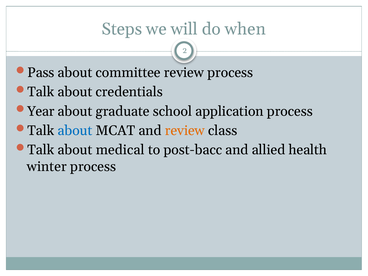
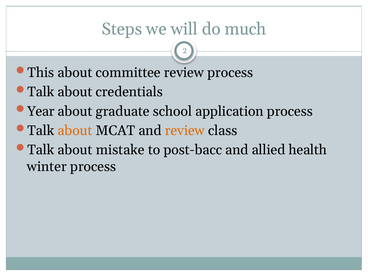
when: when -> much (245, 29)
Pass: Pass -> This (41, 73)
about colour: blue -> orange (75, 131)
medical: medical -> mistake (120, 150)
